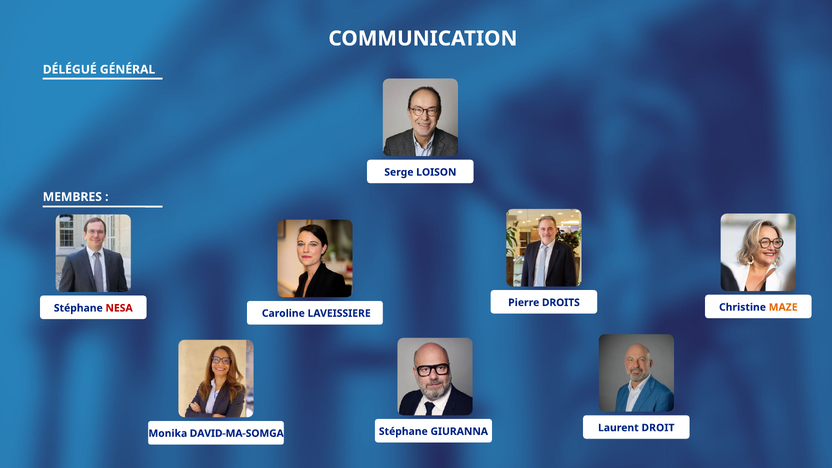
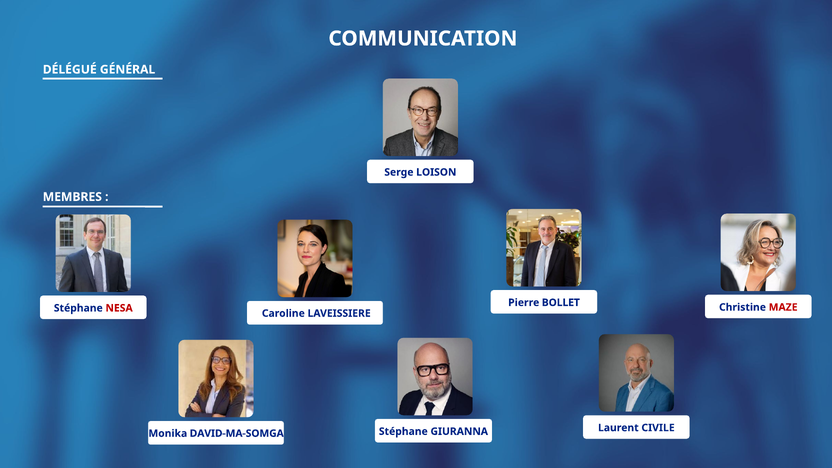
DROITS: DROITS -> BOLLET (561, 303)
MAZE colour: orange -> red (783, 307)
DROIT: DROIT -> CIVILE (658, 428)
